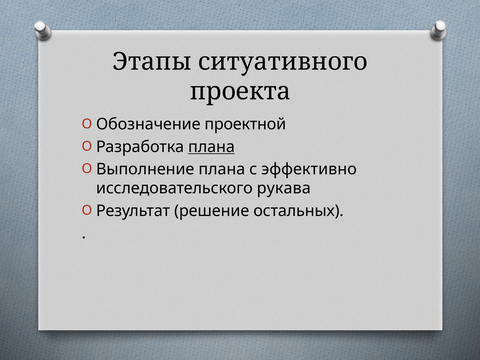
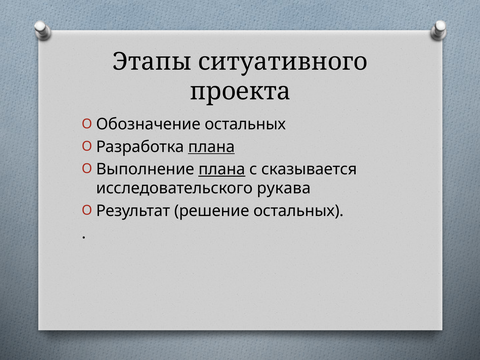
Обозначение проектной: проектной -> остальных (245, 124)
плана underline: none -> present (222, 169)
эффективно: эффективно -> сказывается (309, 169)
